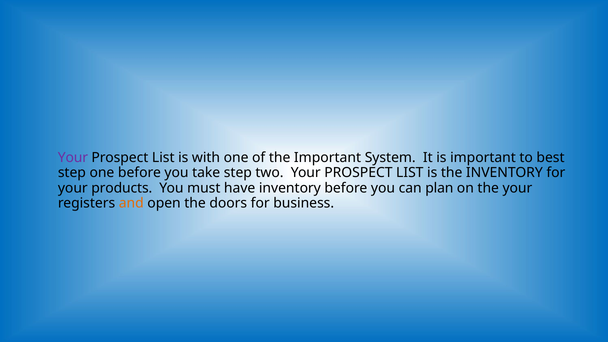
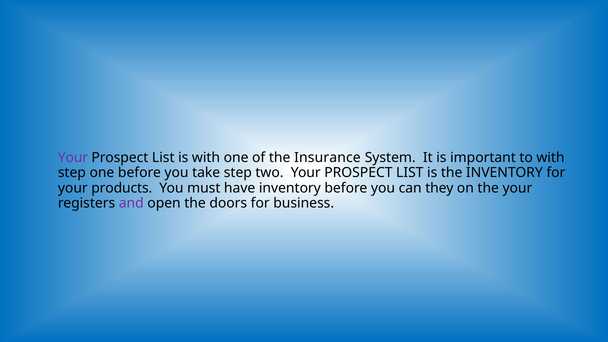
the Important: Important -> Insurance (327, 158)
to best: best -> with (551, 158)
plan: plan -> they (439, 188)
and colour: orange -> purple (131, 203)
